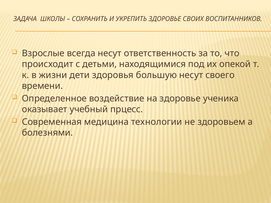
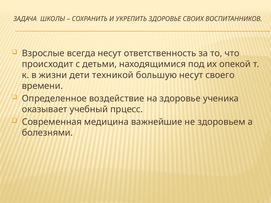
здоровья: здоровья -> техникой (113, 75)
технологии: технологии -> важнейшие (157, 122)
